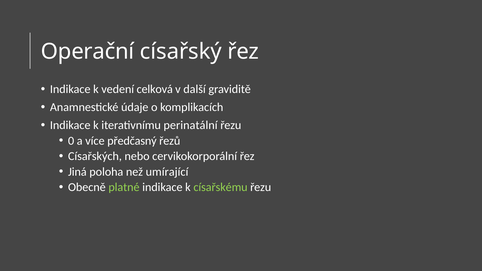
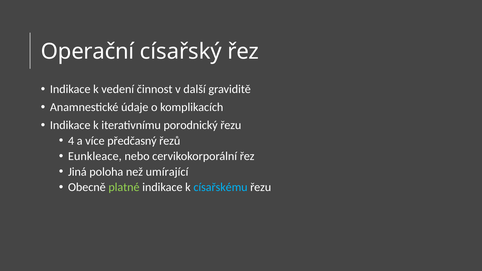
celková: celková -> činnost (155, 89)
perinatální: perinatální -> porodnický (191, 125)
0: 0 -> 4 (71, 141)
Císařských: Císařských -> Eunkleace (95, 156)
císařskému colour: light green -> light blue (220, 187)
